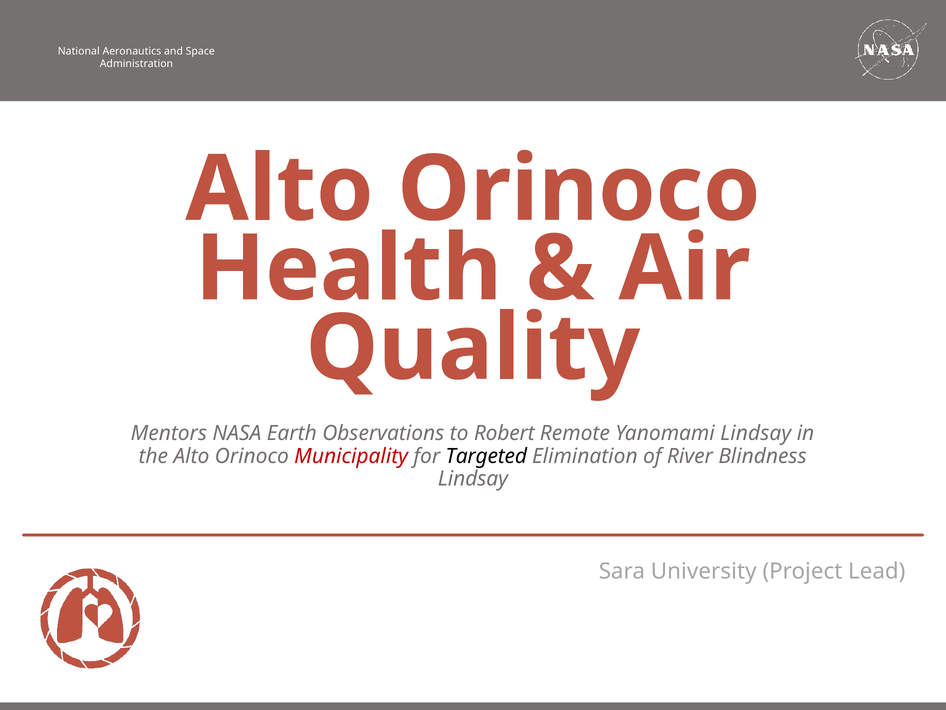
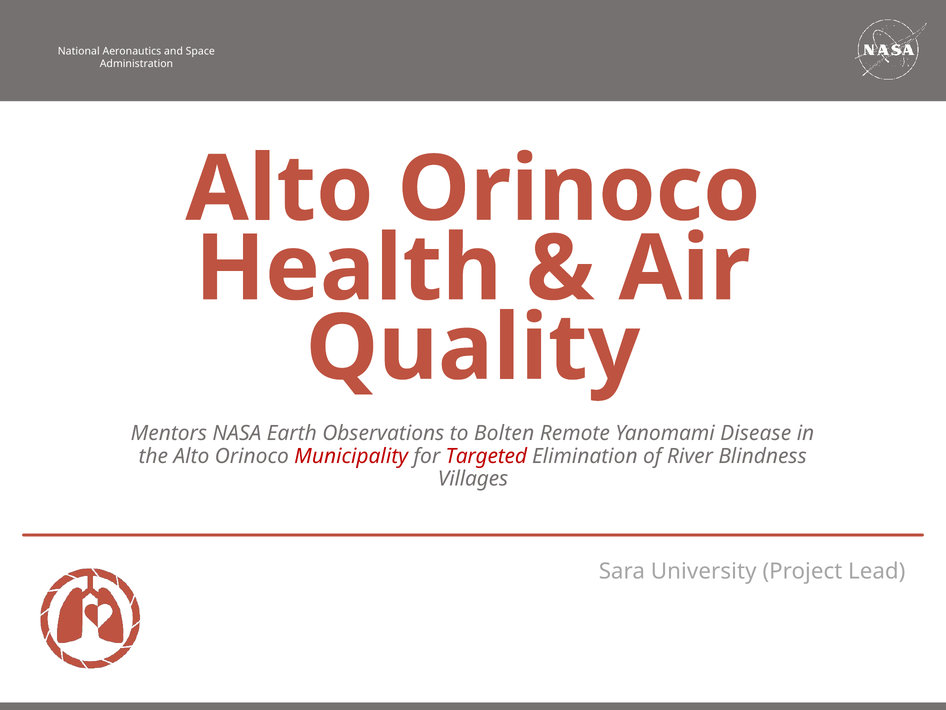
Robert: Robert -> Bolten (504, 433)
Yanomami Lindsay: Lindsay -> Disease (756, 433)
Targeted colour: black -> red (486, 456)
Lindsay: Lindsay -> Villages (473, 478)
